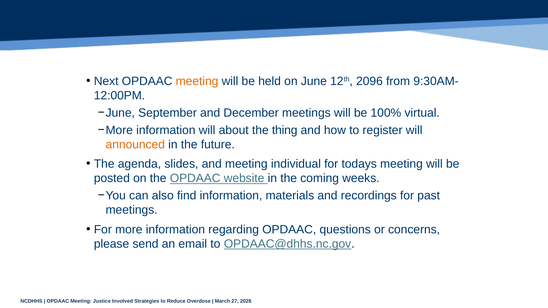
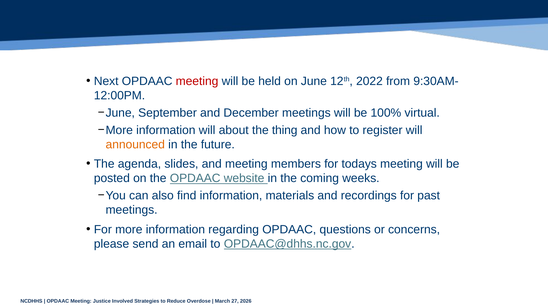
meeting colour: orange -> red (197, 81)
2096: 2096 -> 2022 (369, 81)
individual: individual -> members (296, 164)
